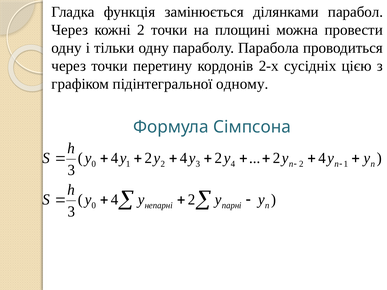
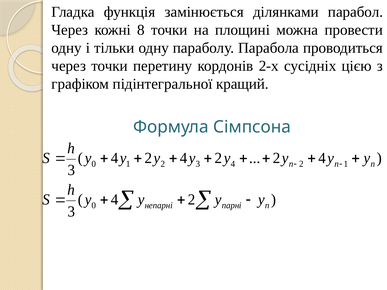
кожні 2: 2 -> 8 (141, 30)
одному: одному -> кращий (242, 84)
